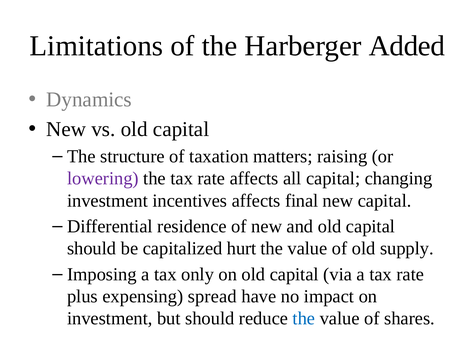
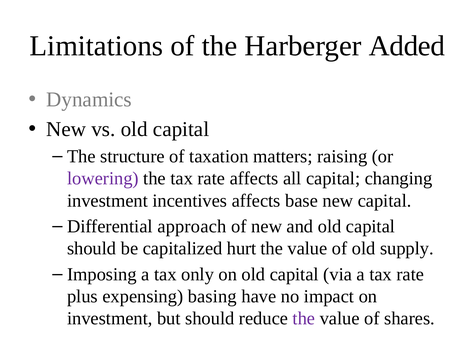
final: final -> base (302, 201)
residence: residence -> approach (192, 227)
spread: spread -> basing (212, 297)
the colour: blue -> purple (304, 319)
